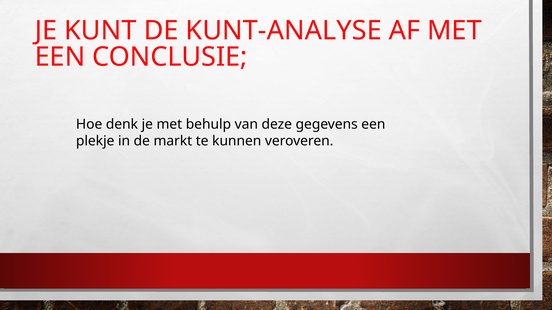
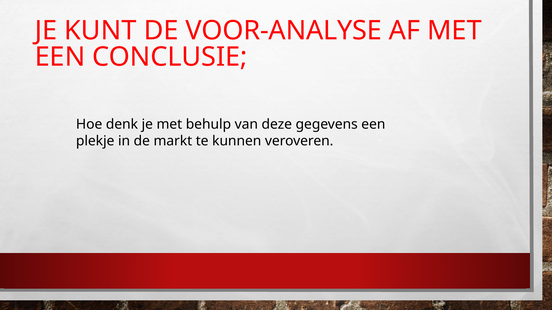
KUNT-ANALYSE: KUNT-ANALYSE -> VOOR-ANALYSE (284, 31)
